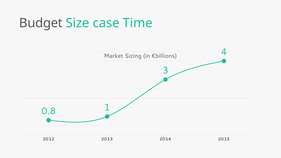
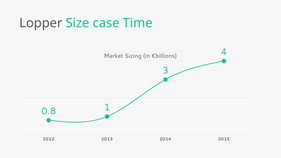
Budget: Budget -> Lopper (41, 23)
